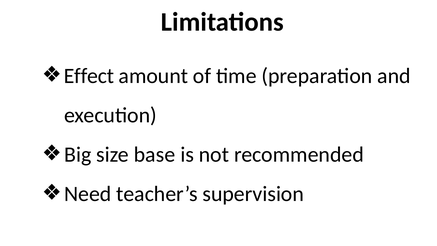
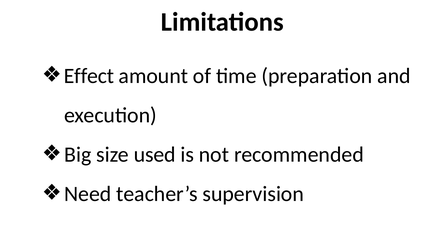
base: base -> used (155, 154)
